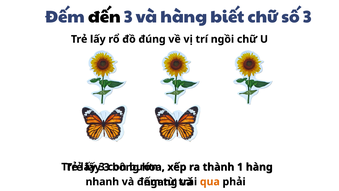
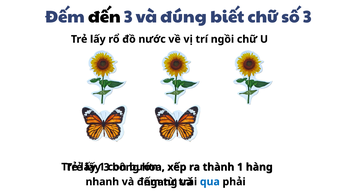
và hàng: hàng -> đúng (184, 17)
đúng: đúng -> nước (152, 39)
3: 3 -> 1 (102, 167)
qua colour: orange -> blue (210, 181)
